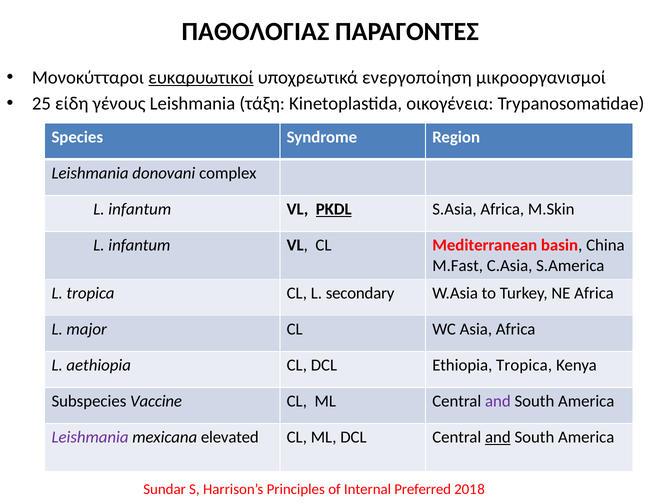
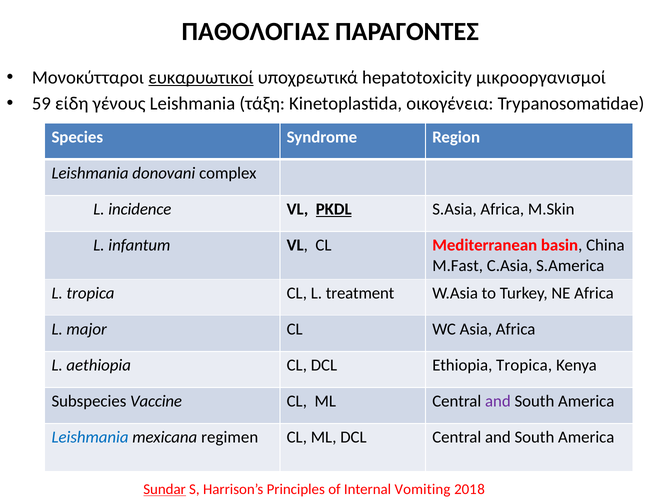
ενεργοποίηση: ενεργοποίηση -> hepatotoxicity (417, 77)
25: 25 -> 59 (41, 104)
infantum: infantum -> incidence (140, 209)
secondary: secondary -> treatment (360, 293)
Leishmania colour: purple -> blue (90, 437)
elevated: elevated -> regimen (230, 437)
and underline: present -> none (498, 437)
Sundar underline: none -> present (165, 489)
Preferred: Preferred -> Vomiting (423, 489)
